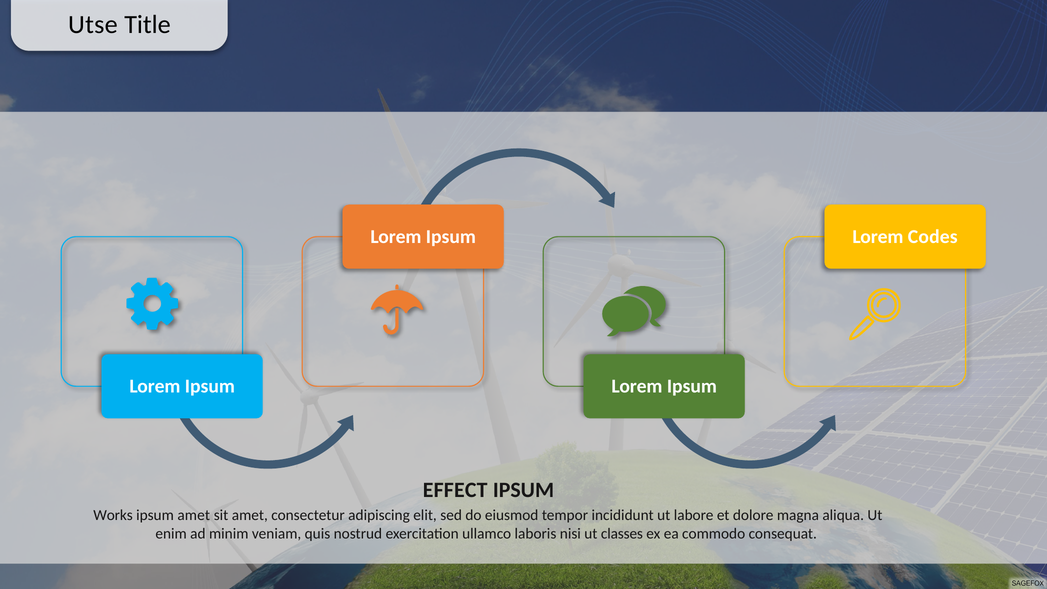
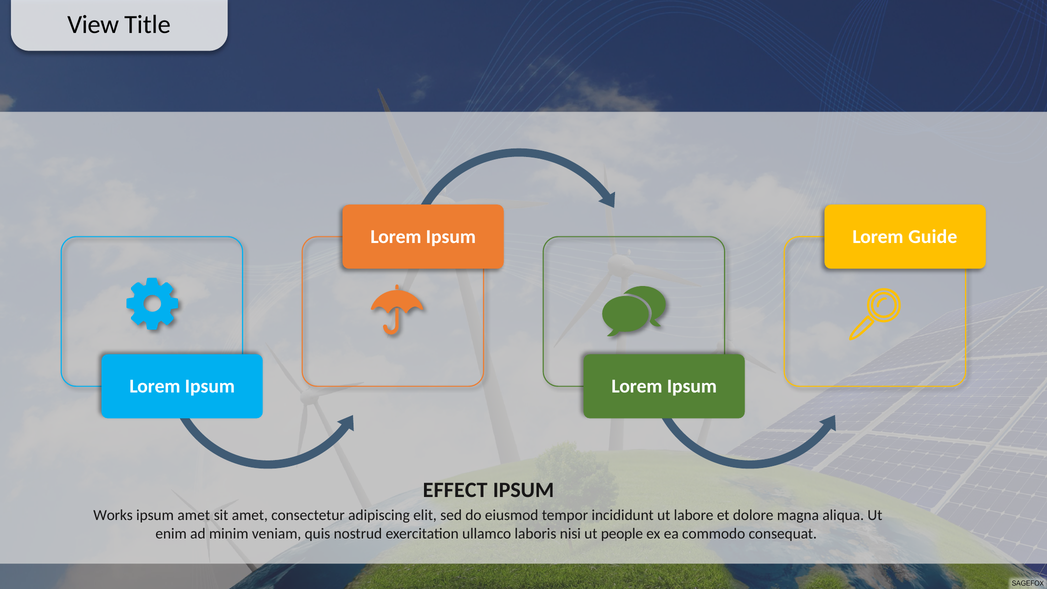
Utse: Utse -> View (93, 25)
Codes: Codes -> Guide (933, 237)
classes: classes -> people (622, 533)
